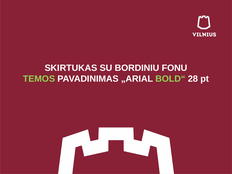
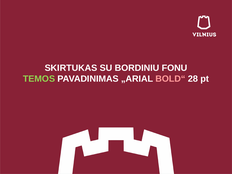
BOLD“ colour: light green -> pink (170, 79)
